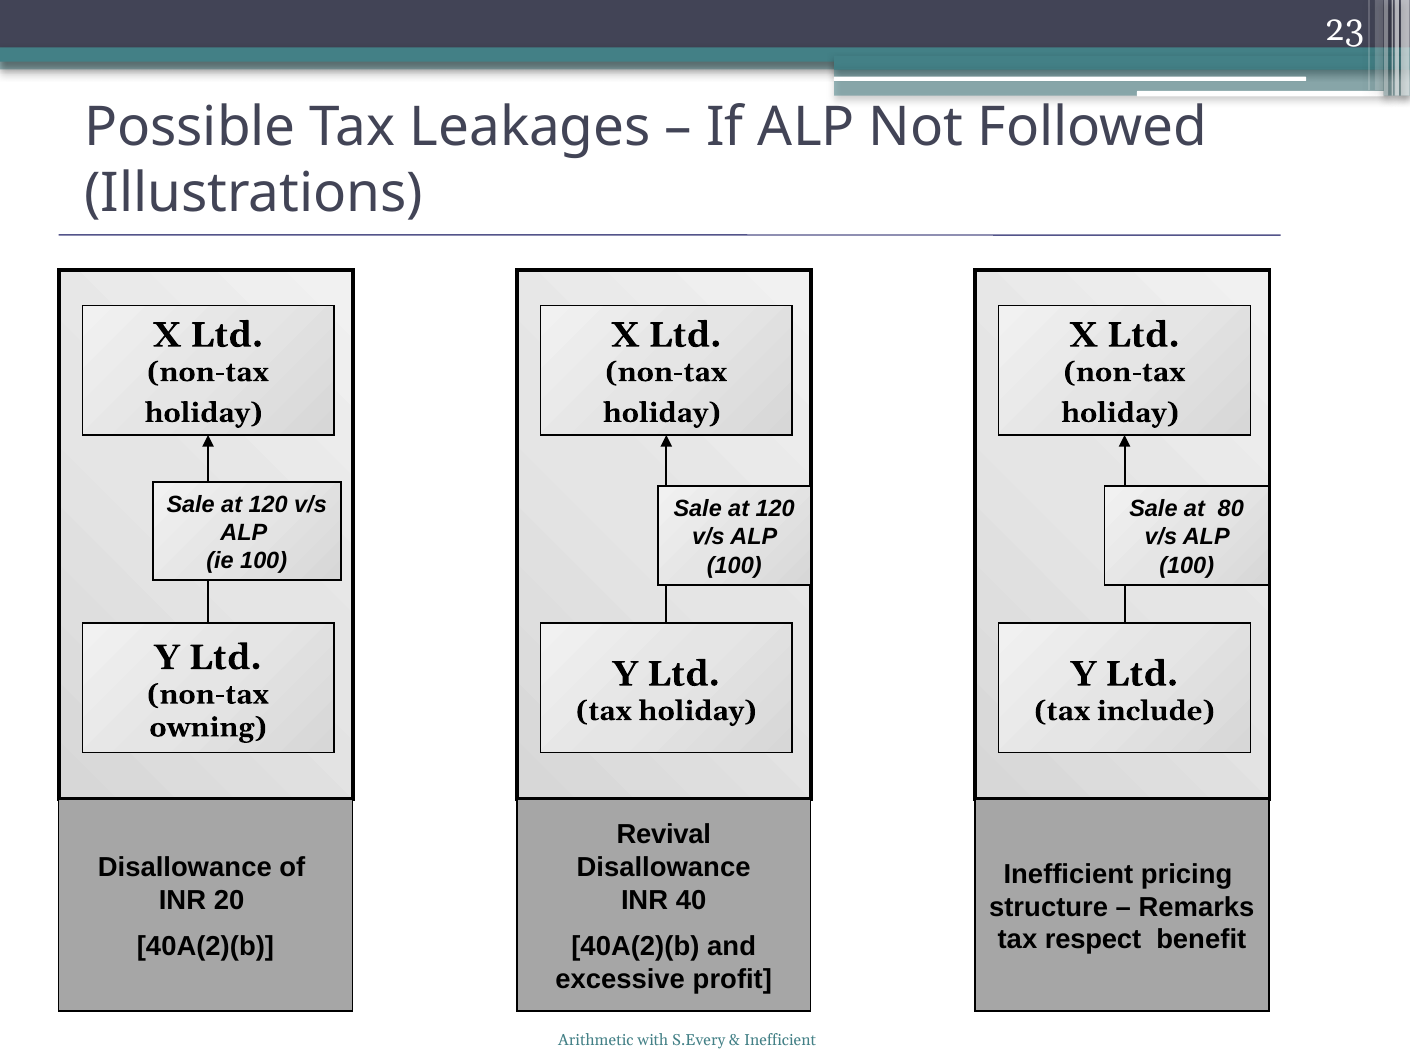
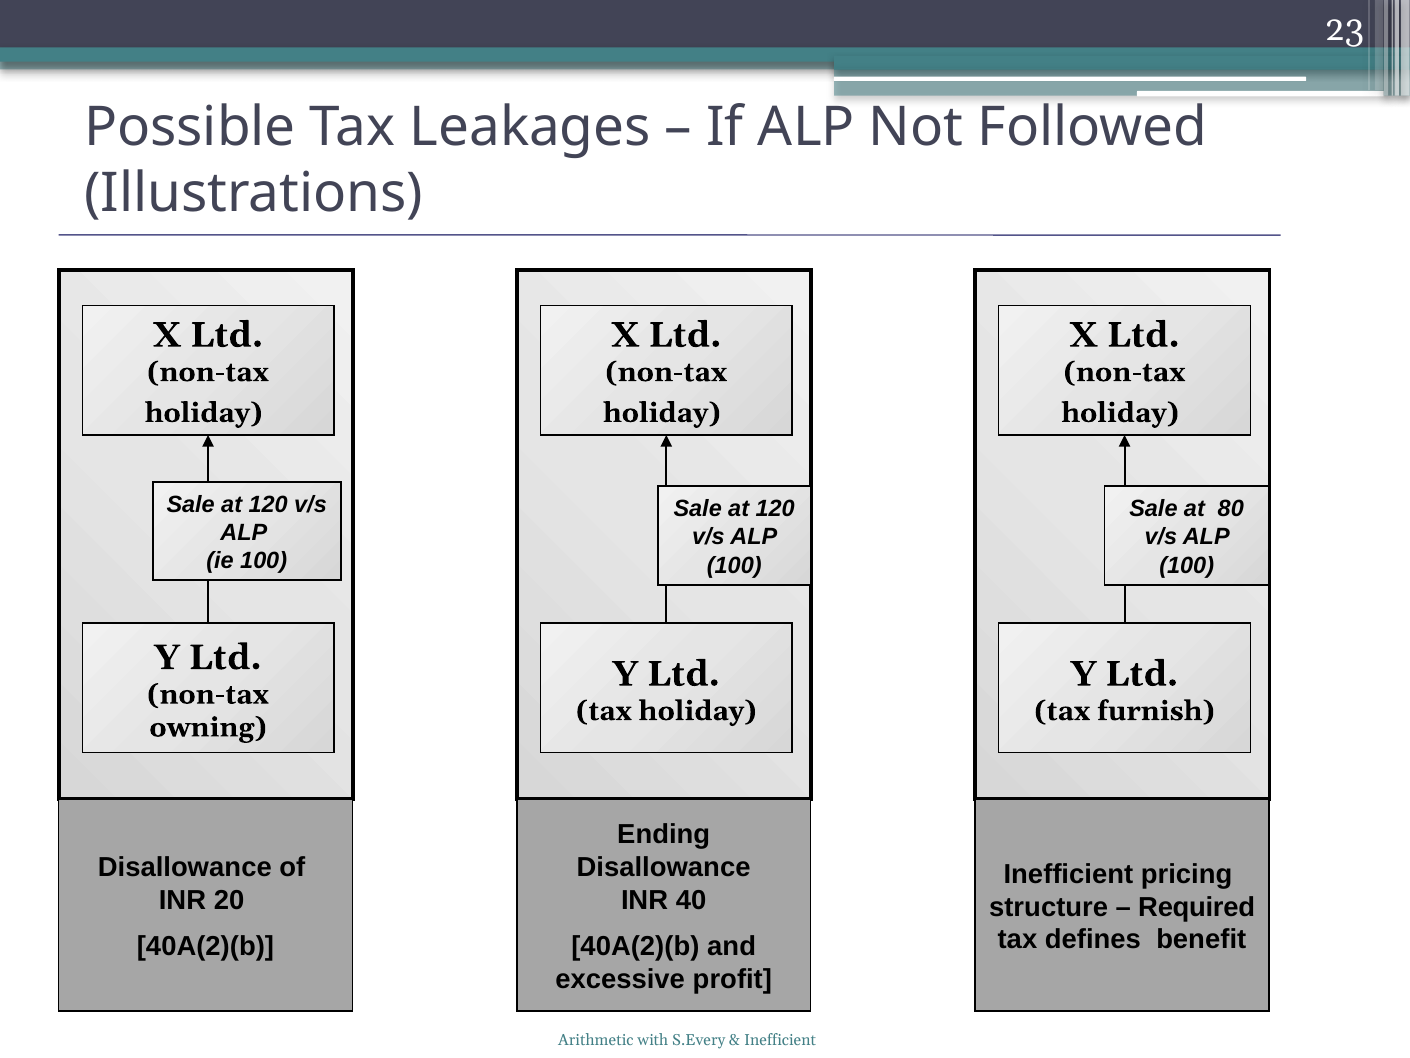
include: include -> furnish (1156, 711)
Revival: Revival -> Ending (664, 834)
Remarks: Remarks -> Required (1197, 907)
respect: respect -> defines (1093, 939)
